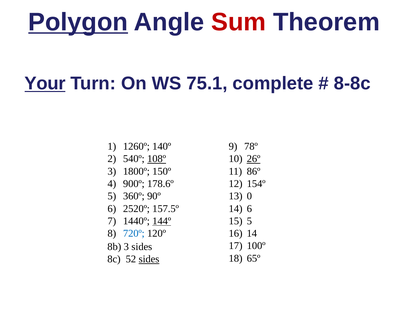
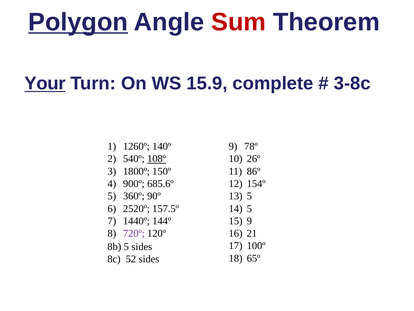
75.1: 75.1 -> 15.9 (207, 83)
8-8c: 8-8c -> 3-8c (352, 83)
26º underline: present -> none (254, 159)
178.6º: 178.6º -> 685.6º (160, 183)
0: 0 -> 5 (249, 196)
6: 6 -> 5 (249, 208)
144º underline: present -> none (162, 221)
5: 5 -> 9 (249, 221)
720º colour: blue -> purple (134, 233)
14: 14 -> 21 (252, 233)
8b 3: 3 -> 5 (126, 246)
sides underline: present -> none (149, 259)
